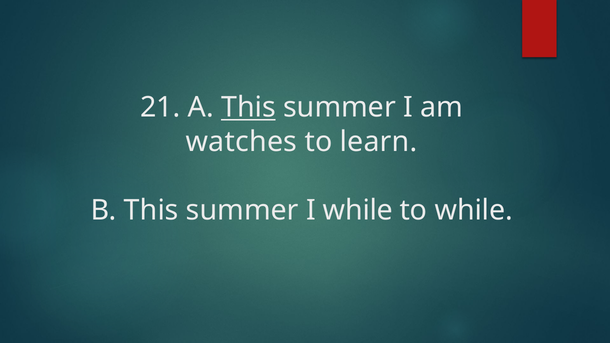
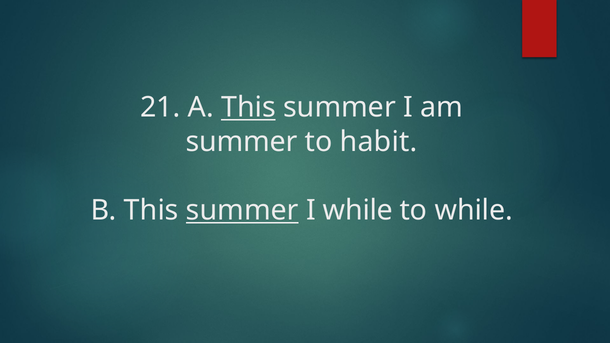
watches: watches -> summer (242, 142)
learn: learn -> habit (379, 142)
summer underline: none -> present (242, 211)
